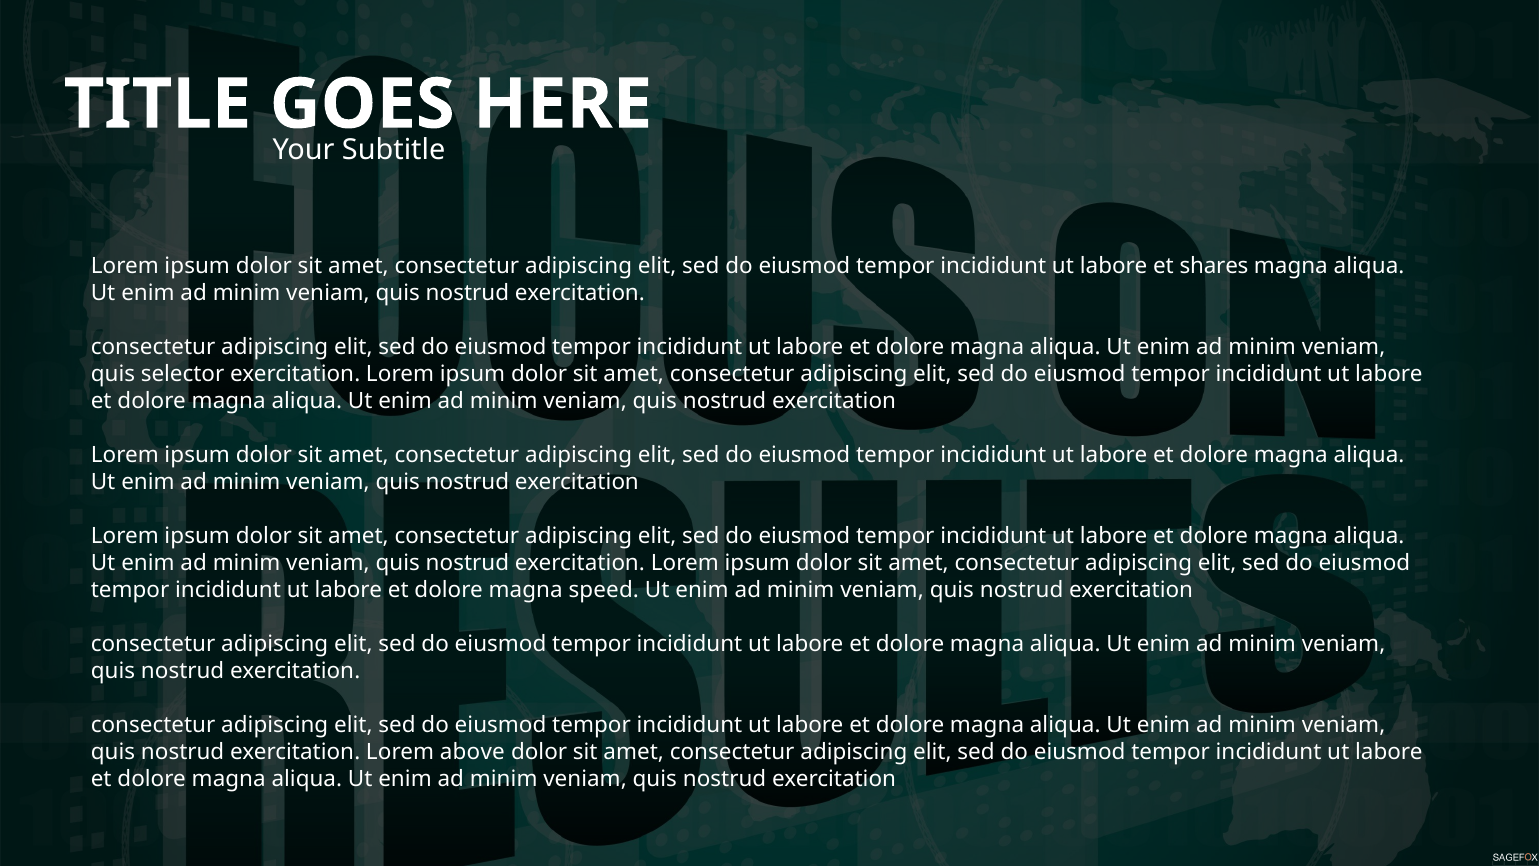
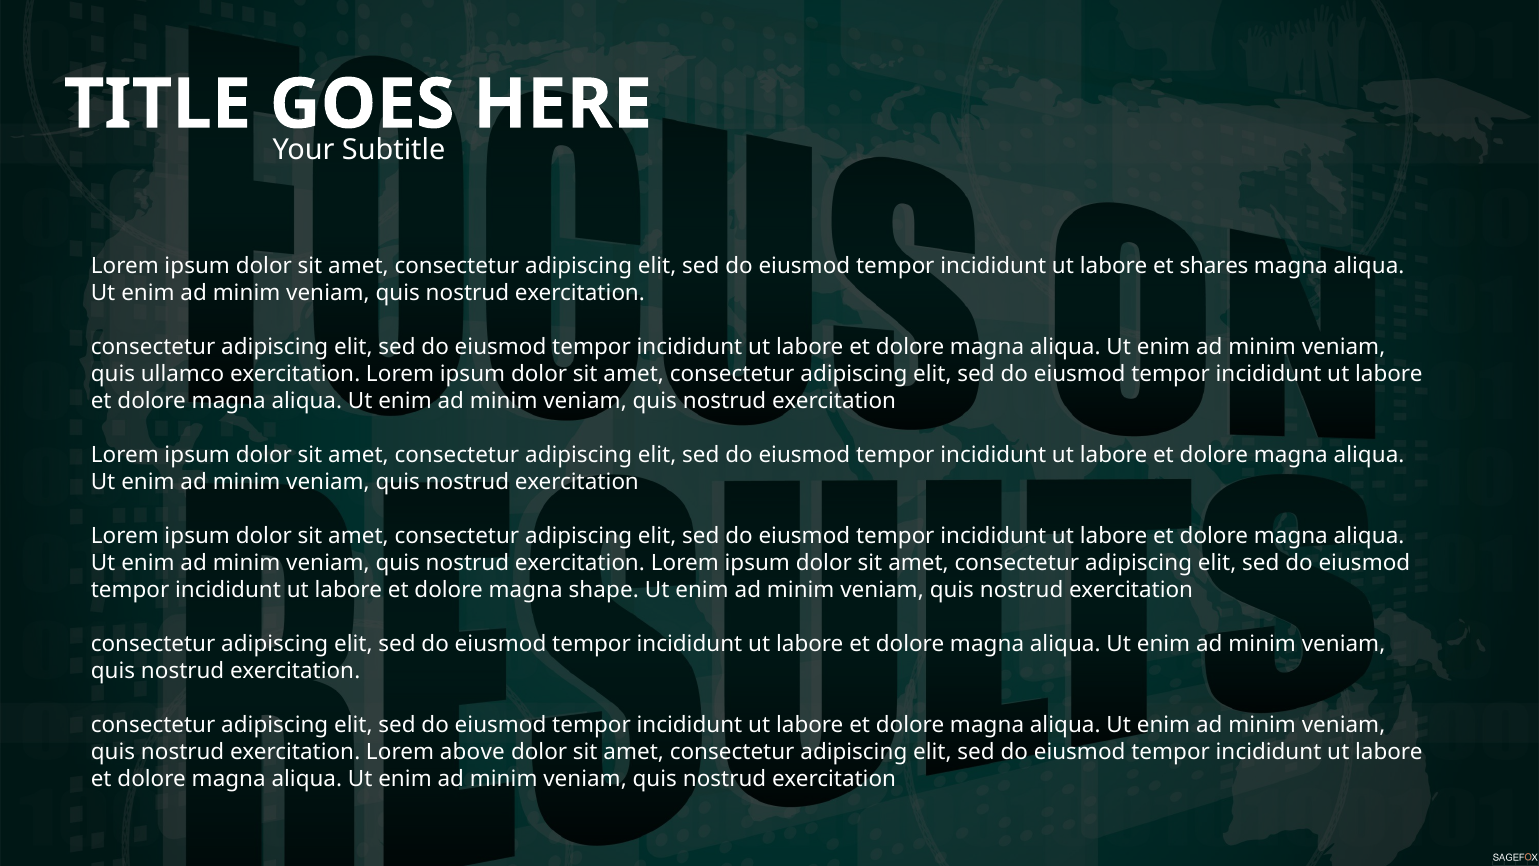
selector: selector -> ullamco (183, 374)
speed: speed -> shape (604, 590)
